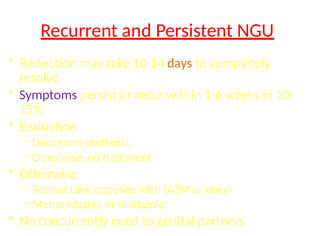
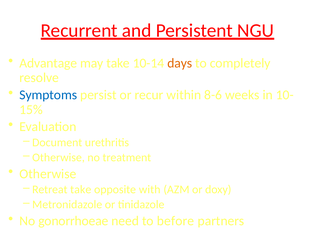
Reduction: Reduction -> Advantage (48, 63)
Symptoms colour: purple -> blue (48, 95)
1-6: 1-6 -> 8-6 (213, 95)
concurrently: concurrently -> gonorrhoeae (73, 221)
genital: genital -> before (176, 221)
